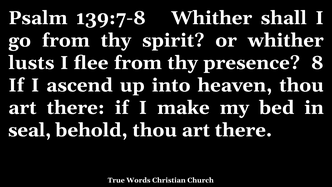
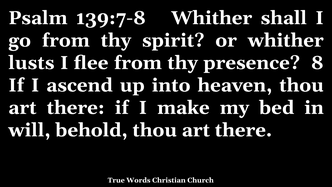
seal: seal -> will (29, 130)
